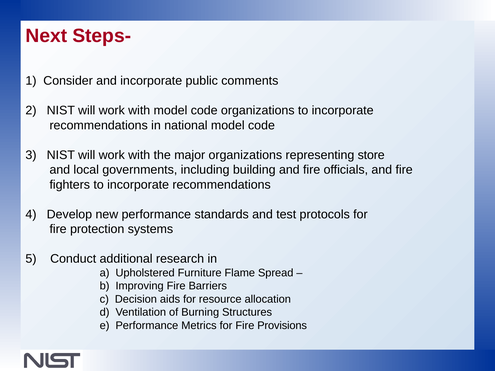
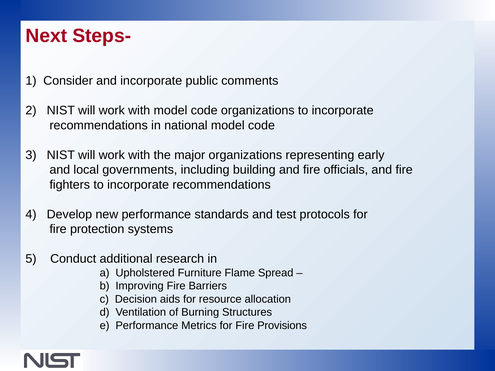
store: store -> early (371, 155)
